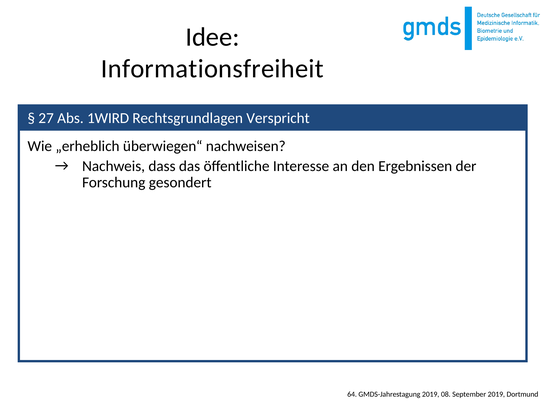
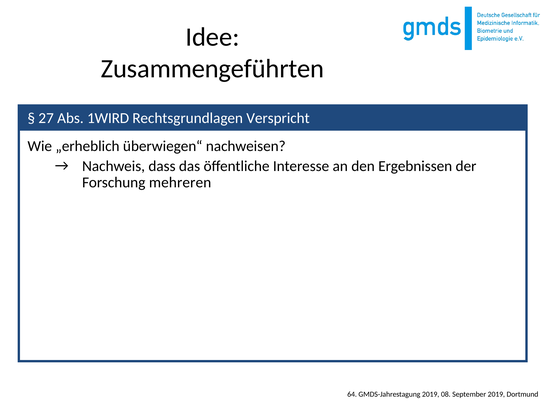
Informationsfreiheit: Informationsfreiheit -> Zusammengeführten (213, 69)
gesondert: gesondert -> mehreren (180, 182)
